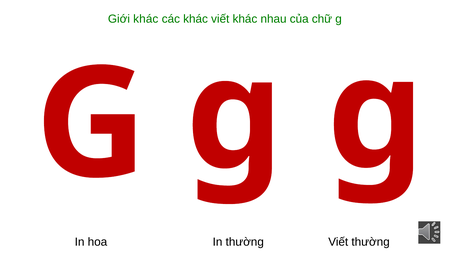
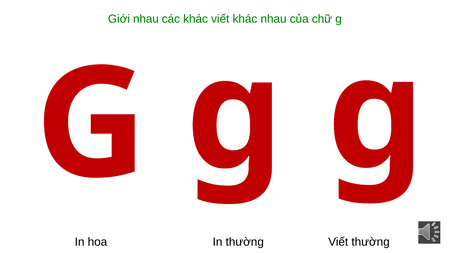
Giới khác: khác -> nhau (146, 19)
